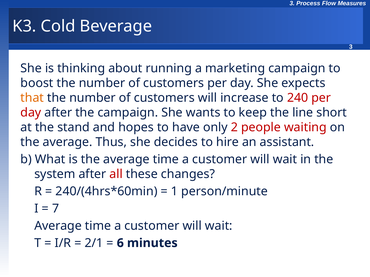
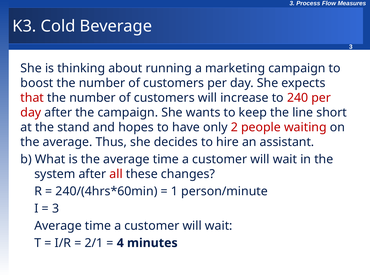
that colour: orange -> red (32, 98)
7: 7 -> 3 (56, 209)
6: 6 -> 4 (120, 243)
